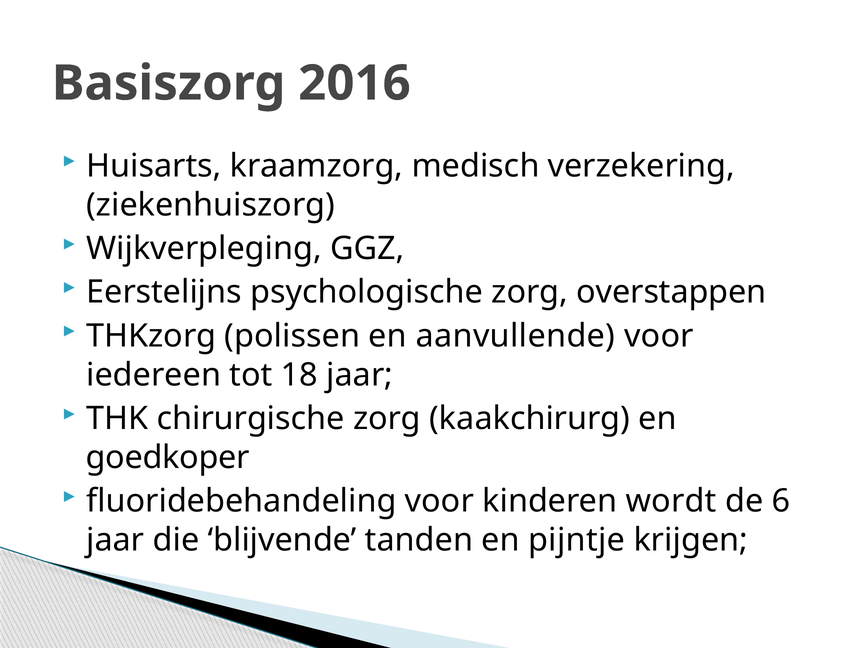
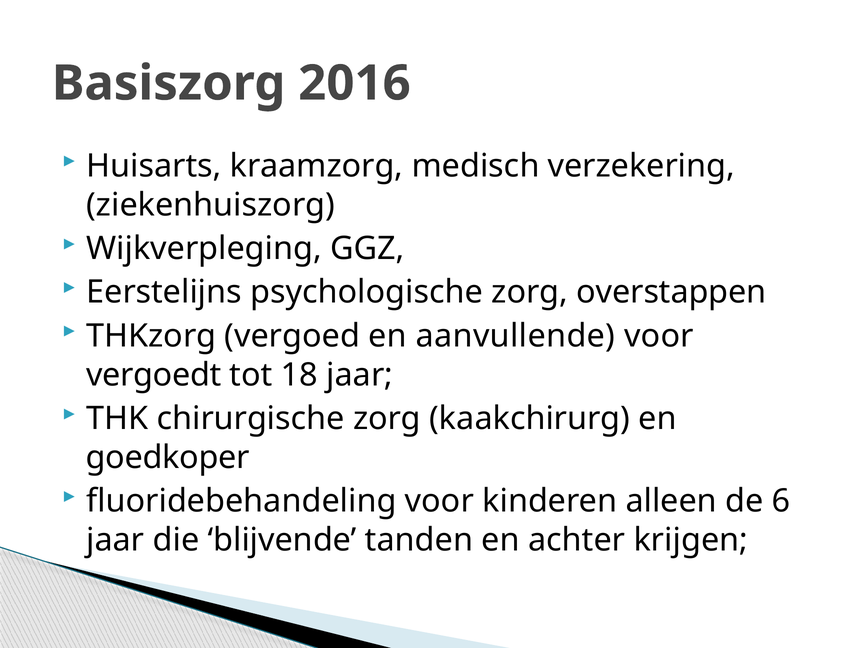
polissen: polissen -> vergoed (292, 336)
iedereen: iedereen -> vergoedt (154, 375)
wordt: wordt -> alleen (671, 501)
pijntje: pijntje -> achter (577, 540)
